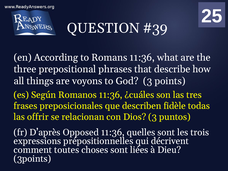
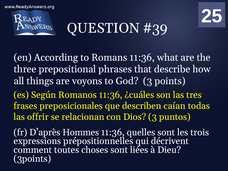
fidèle: fidèle -> caían (175, 106)
Opposed: Opposed -> Hommes (81, 132)
